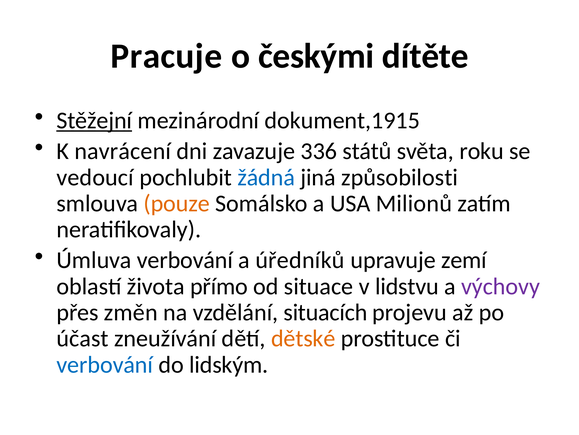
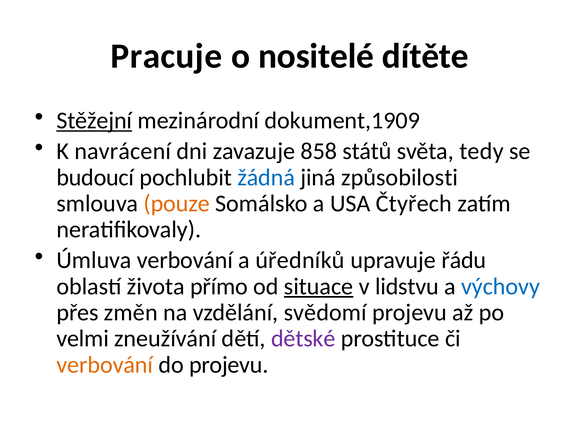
českými: českými -> nositelé (316, 56)
dokument,1915: dokument,1915 -> dokument,1909 (342, 120)
336: 336 -> 858 (319, 151)
roku: roku -> tedy (481, 151)
vedoucí: vedoucí -> budoucí (95, 177)
Milionů: Milionů -> Čtyřech (414, 203)
zemí: zemí -> řádu (464, 260)
situace underline: none -> present (319, 286)
výchovy colour: purple -> blue (500, 286)
situacích: situacích -> svědomí (325, 312)
účast: účast -> velmi (83, 338)
dětské colour: orange -> purple (303, 338)
verbování colour: blue -> orange (105, 364)
do lidským: lidským -> projevu (229, 364)
